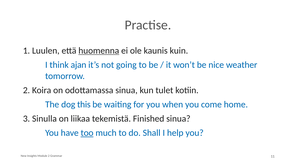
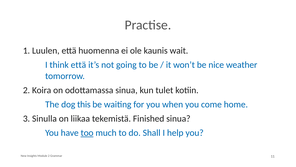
huomenna underline: present -> none (99, 50)
kuin: kuin -> wait (179, 50)
think ajan: ajan -> että (78, 65)
